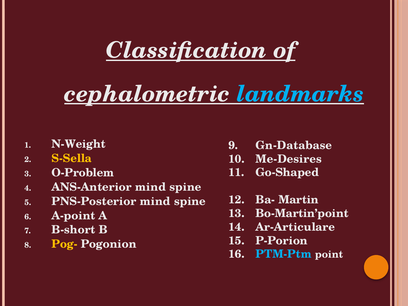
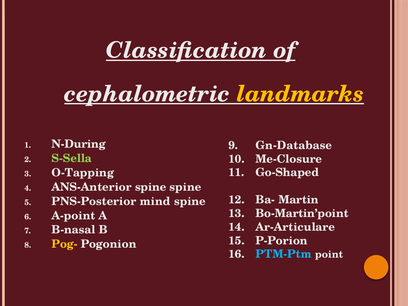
landmarks colour: light blue -> yellow (300, 94)
N-Weight: N-Weight -> N-During (79, 144)
Me-Desires: Me-Desires -> Me-Closure (289, 159)
S-Sella colour: yellow -> light green (72, 158)
O-Problem: O-Problem -> O-Tapping (83, 173)
ANS-Anterior mind: mind -> spine (151, 187)
B-short: B-short -> B-nasal (74, 230)
